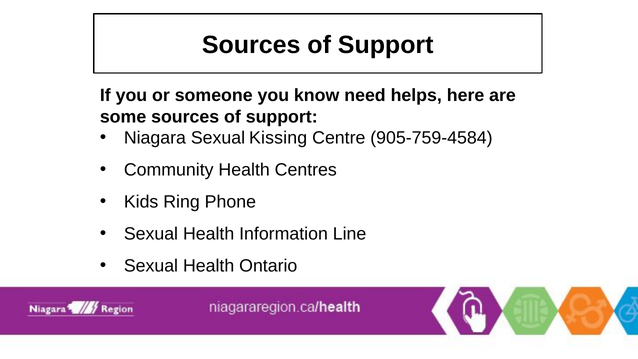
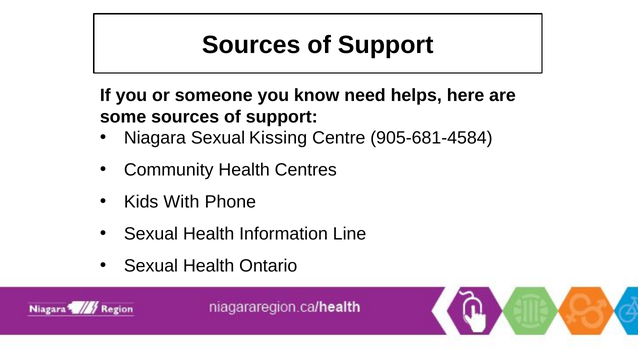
905-759-4584: 905-759-4584 -> 905-681-4584 (431, 138)
Ring: Ring -> With (181, 202)
